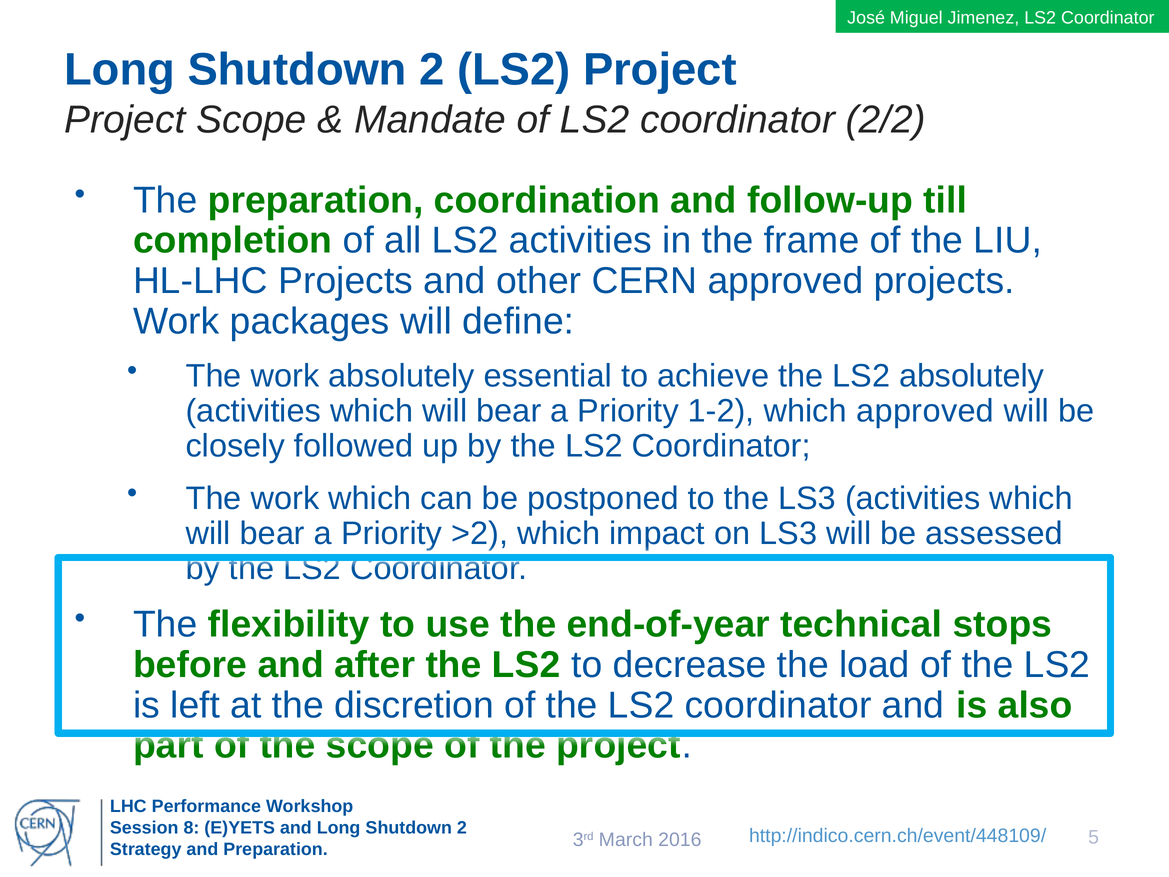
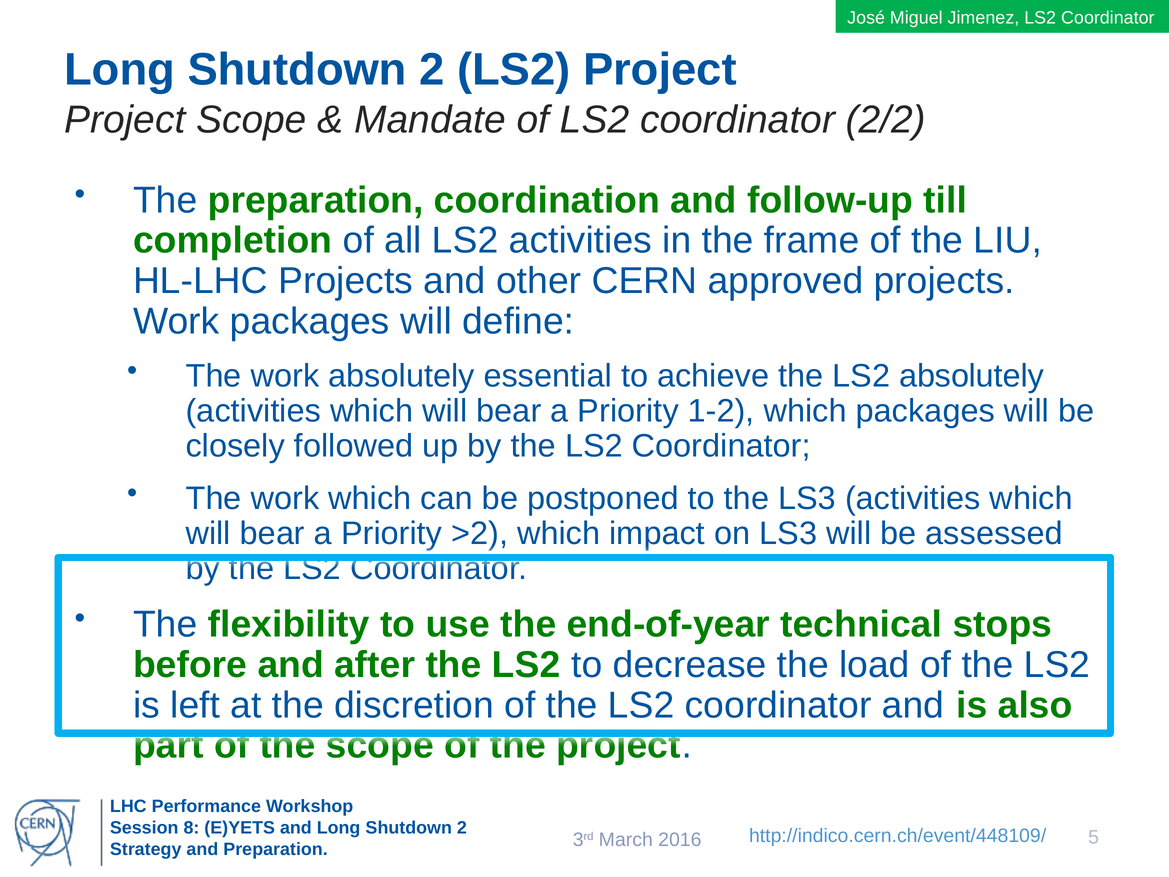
which approved: approved -> packages (925, 411)
